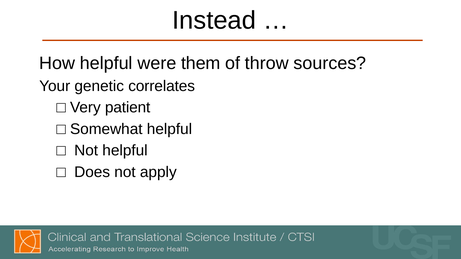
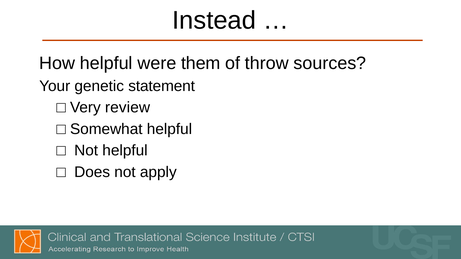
correlates: correlates -> statement (162, 86)
patient: patient -> review (128, 108)
